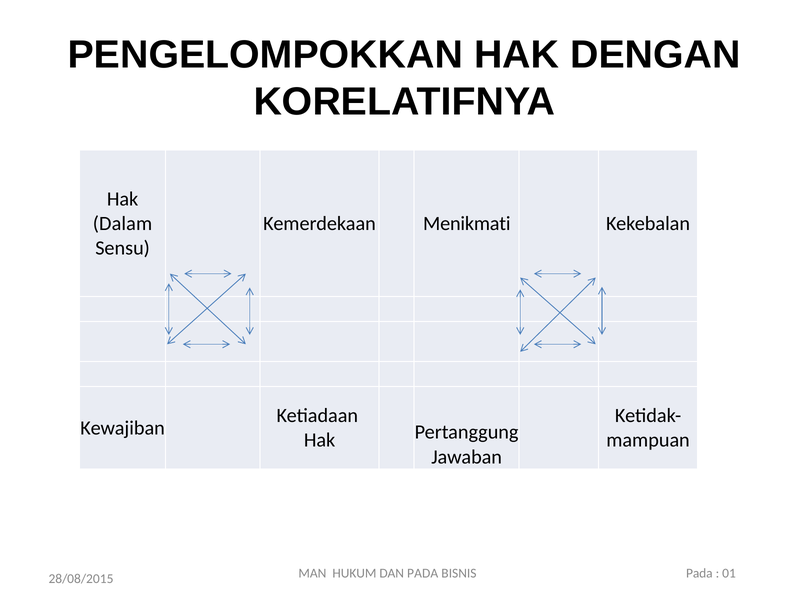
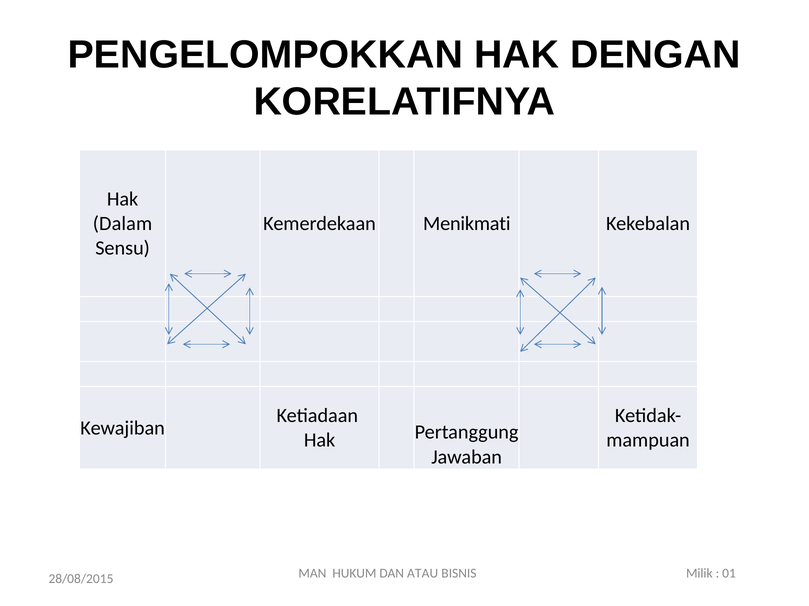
DAN PADA: PADA -> ATAU (423, 574)
BISNIS Pada: Pada -> Milik (699, 574)
